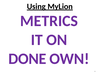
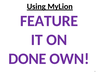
METRICS: METRICS -> FEATURE (49, 21)
